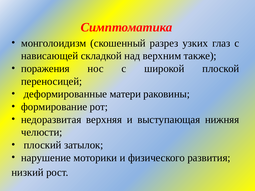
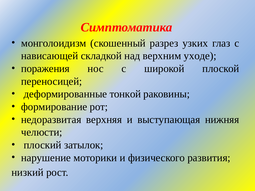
также: также -> уходе (200, 56)
матери: матери -> тонкой (125, 94)
